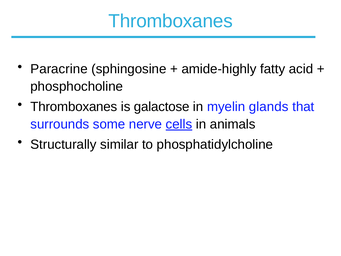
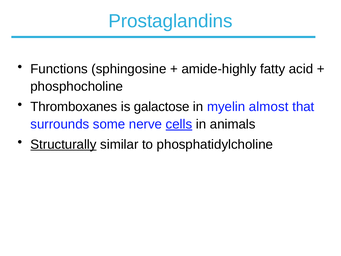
Thromboxanes: Thromboxanes -> Prostaglandins (171, 21)
Paracrine: Paracrine -> Functions (59, 69)
glands: glands -> almost (269, 107)
Structurally underline: none -> present (63, 144)
